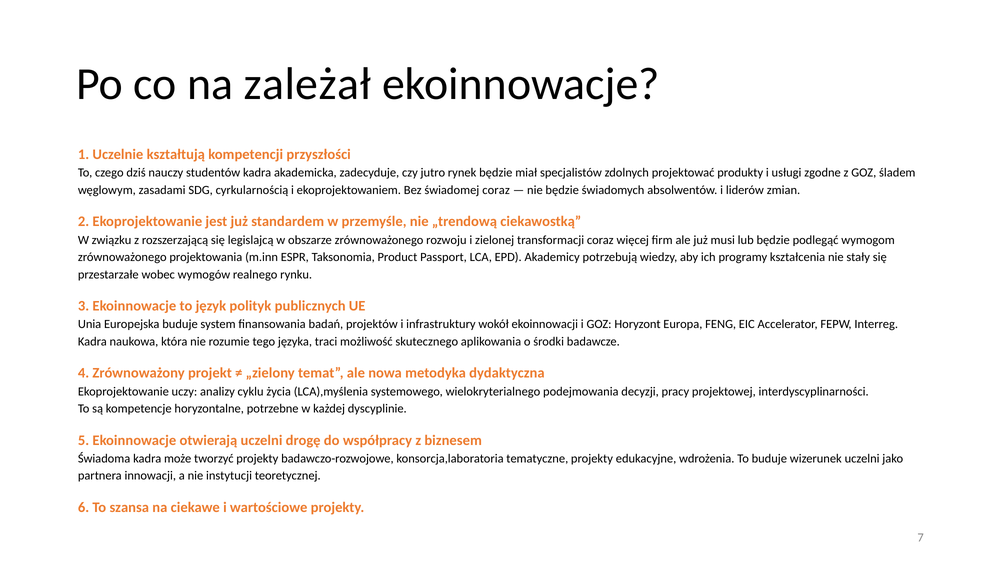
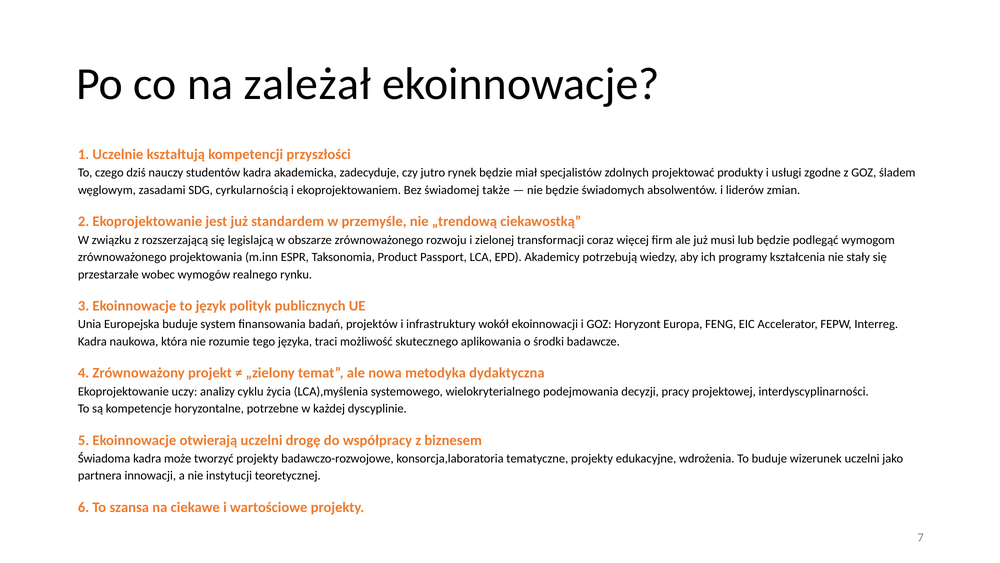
świadomej coraz: coraz -> także (496, 190)
